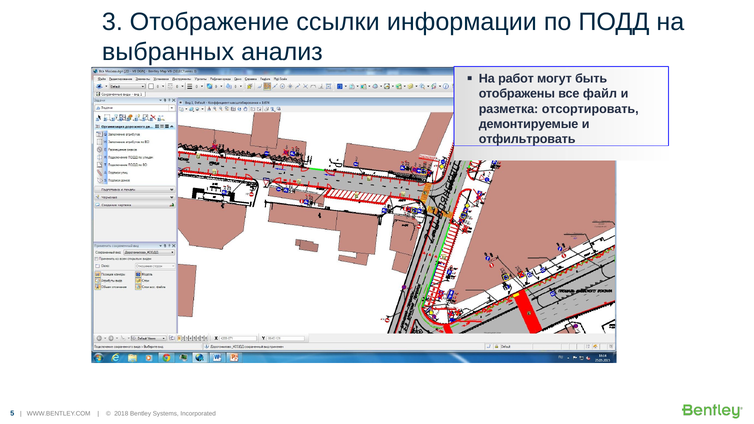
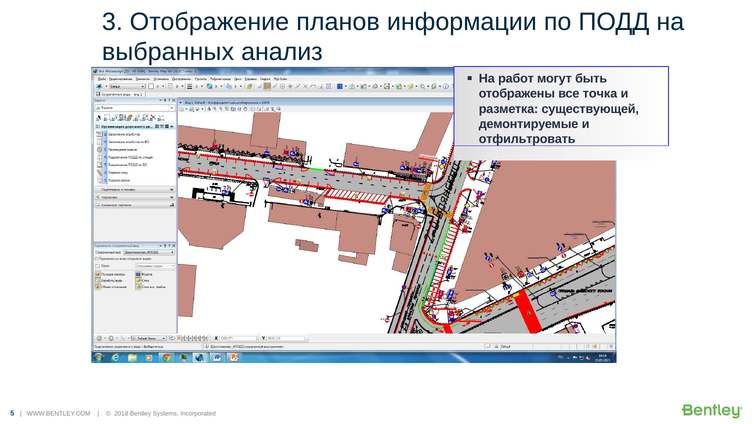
ссылки: ссылки -> планов (338, 22)
файл: файл -> точка (600, 94)
отсортировать: отсортировать -> существующей (590, 109)
